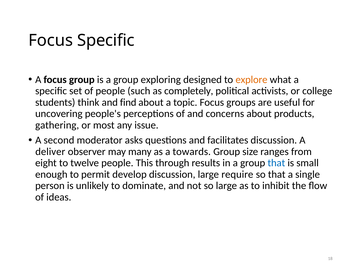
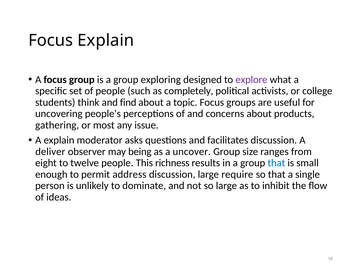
Focus Specific: Specific -> Explain (106, 40)
explore colour: orange -> purple (251, 79)
A second: second -> explain (59, 140)
many: many -> being (140, 151)
towards: towards -> uncover (192, 151)
through: through -> richness (172, 163)
develop: develop -> address (129, 174)
